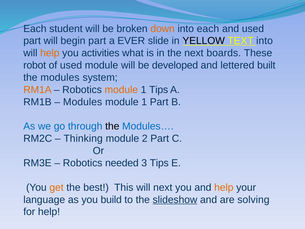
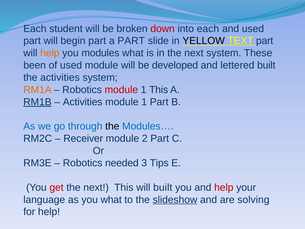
down colour: orange -> red (163, 29)
a EVER: EVER -> PART (131, 41)
TEXT into: into -> part (265, 41)
activities: activities -> modules (100, 53)
next boards: boards -> system (224, 53)
robot: robot -> been (35, 65)
the modules: modules -> activities (60, 77)
module colour: orange -> red (121, 90)
1 Tips: Tips -> This (159, 90)
RM1B underline: none -> present (37, 102)
Modules: Modules -> Activities (83, 102)
Thinking: Thinking -> Receiver (83, 138)
get colour: orange -> red (57, 187)
best: best -> next (96, 187)
will next: next -> built (163, 187)
help colour: orange -> red (224, 187)
you build: build -> what (111, 199)
